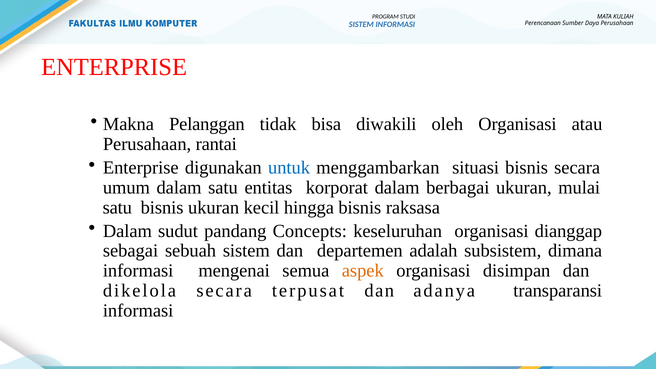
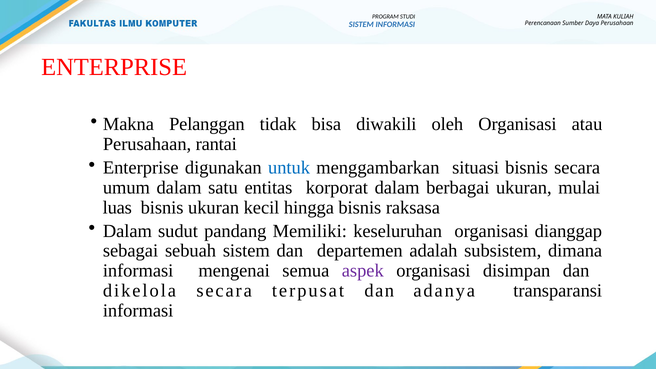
satu: satu -> luas (117, 208)
Concepts: Concepts -> Memiliki (310, 231)
aspek colour: orange -> purple (363, 271)
